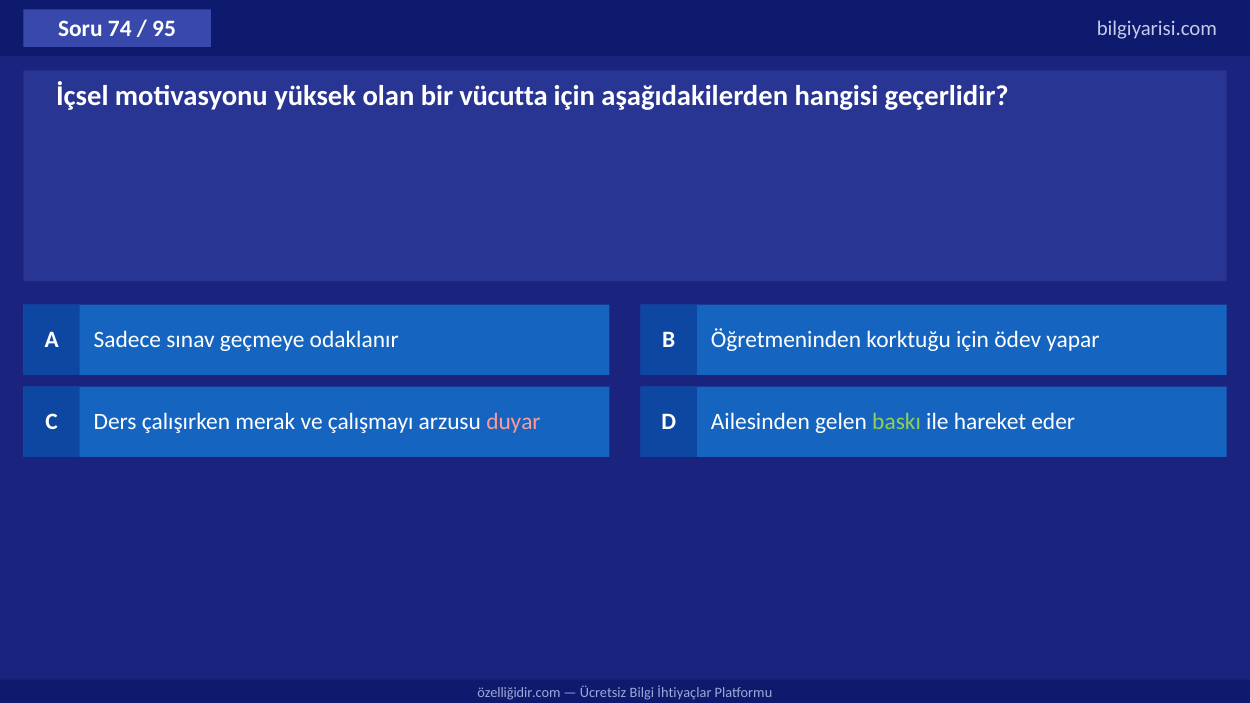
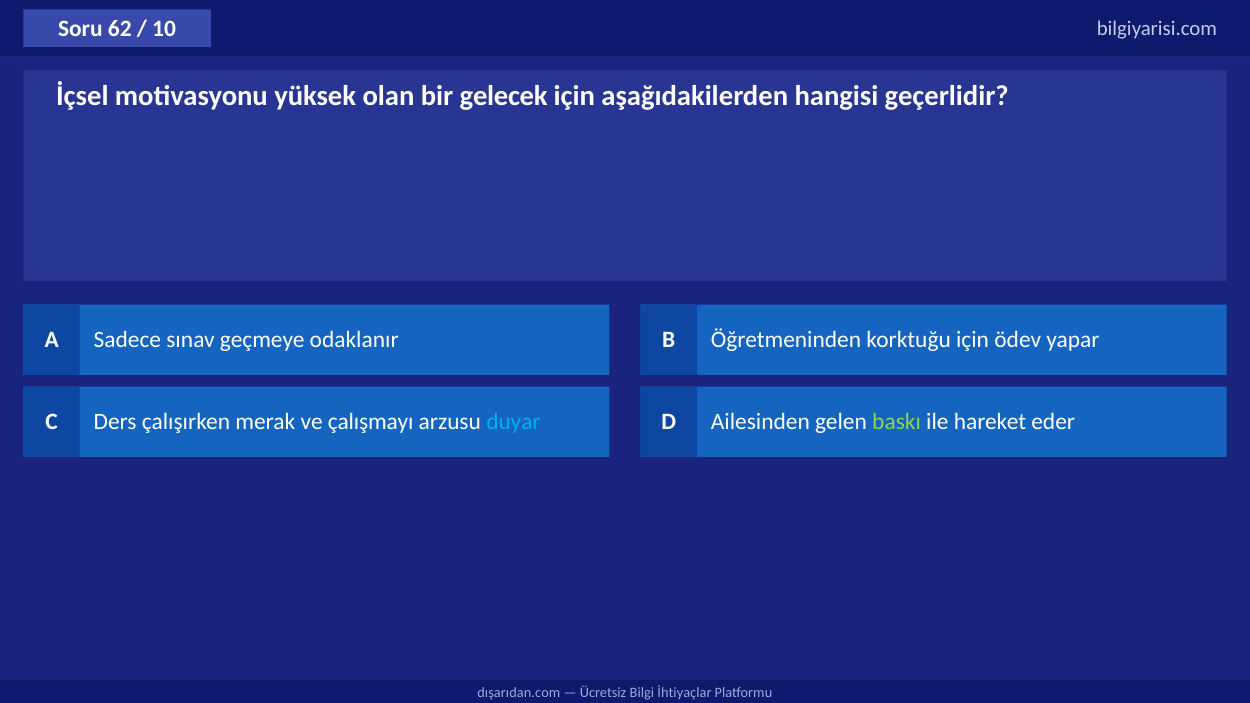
74: 74 -> 62 (120, 29)
95: 95 -> 10 (164, 29)
vücutta: vücutta -> gelecek (504, 96)
duyar colour: pink -> light blue (513, 422)
özelliğidir.com: özelliğidir.com -> dışarıdan.com (519, 693)
